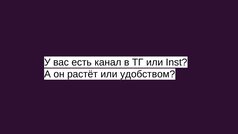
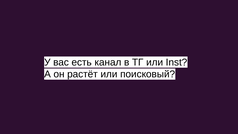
удобством: удобством -> поисковый (148, 74)
